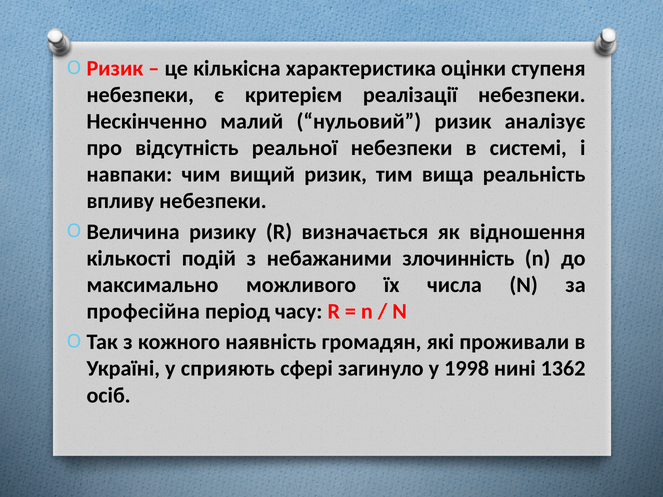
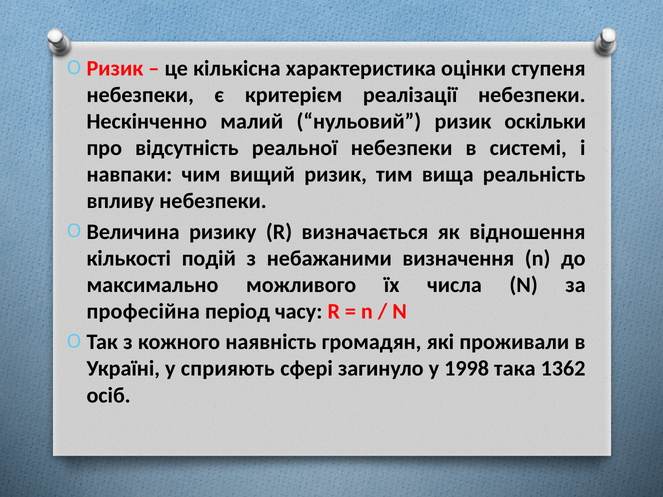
аналізує: аналізує -> оскільки (545, 121)
злочинність: злочинність -> визначення (458, 258)
нині: нині -> така (515, 369)
